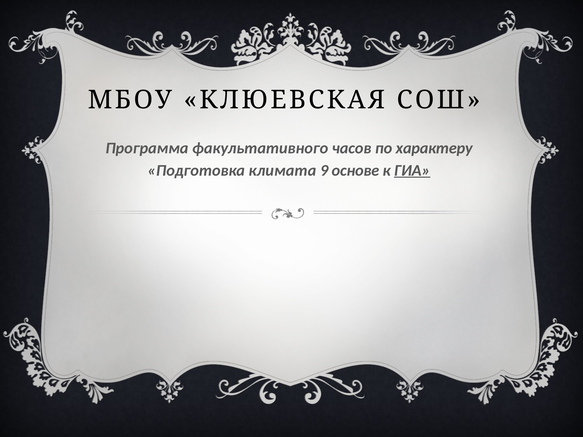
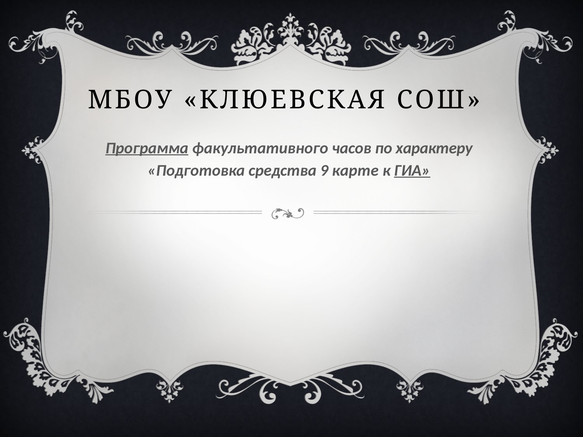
Программа underline: none -> present (147, 148)
климата: климата -> средства (283, 170)
основе: основе -> карте (355, 170)
